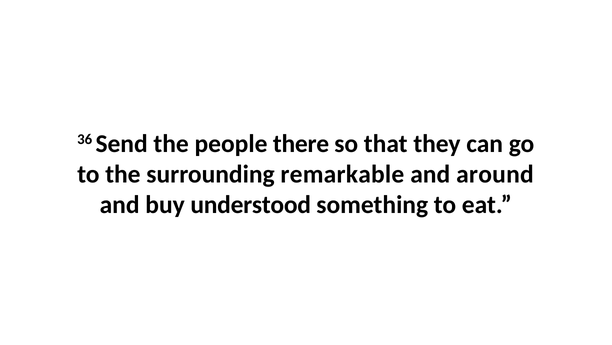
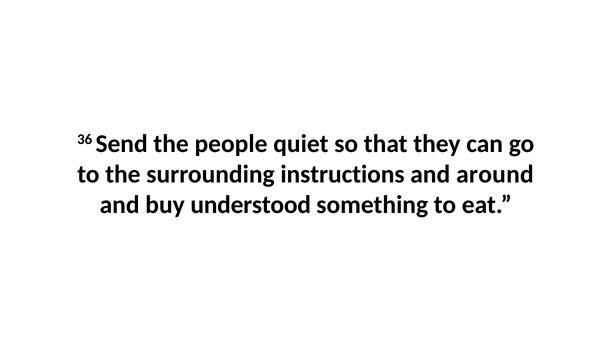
there: there -> quiet (301, 143)
remarkable: remarkable -> instructions (343, 174)
